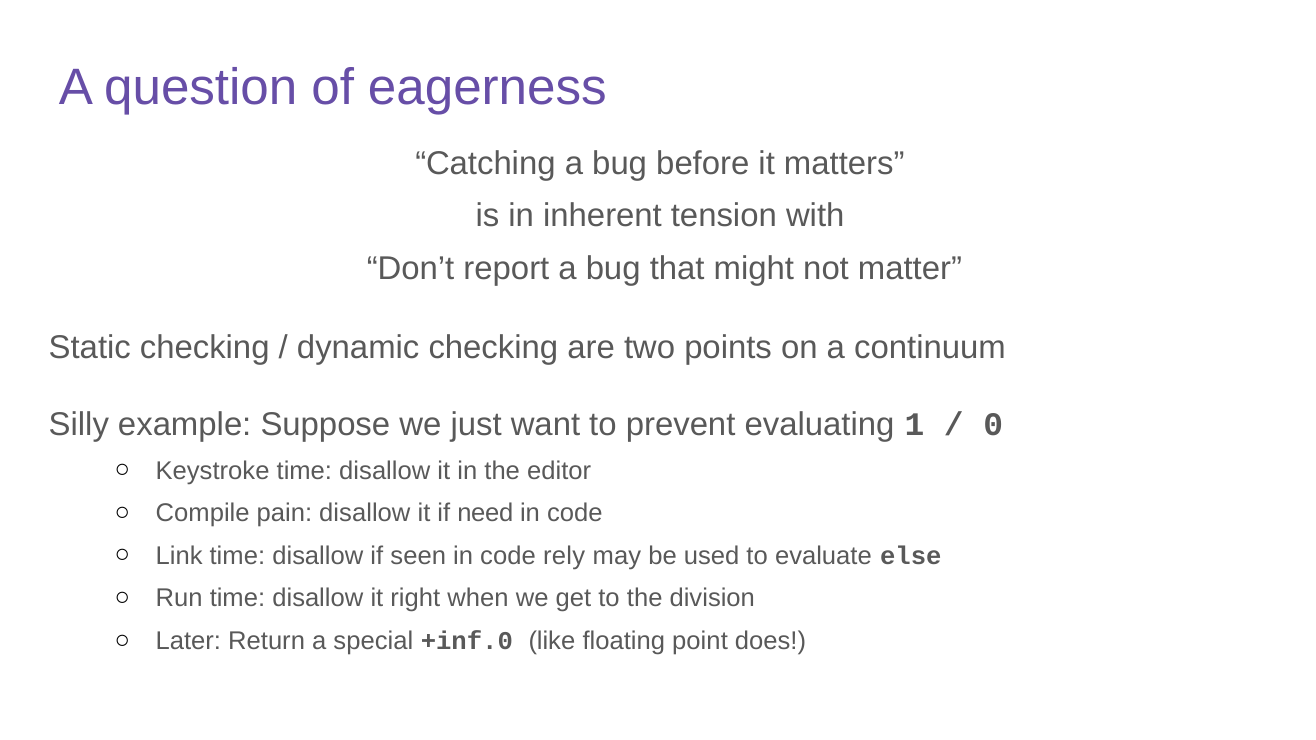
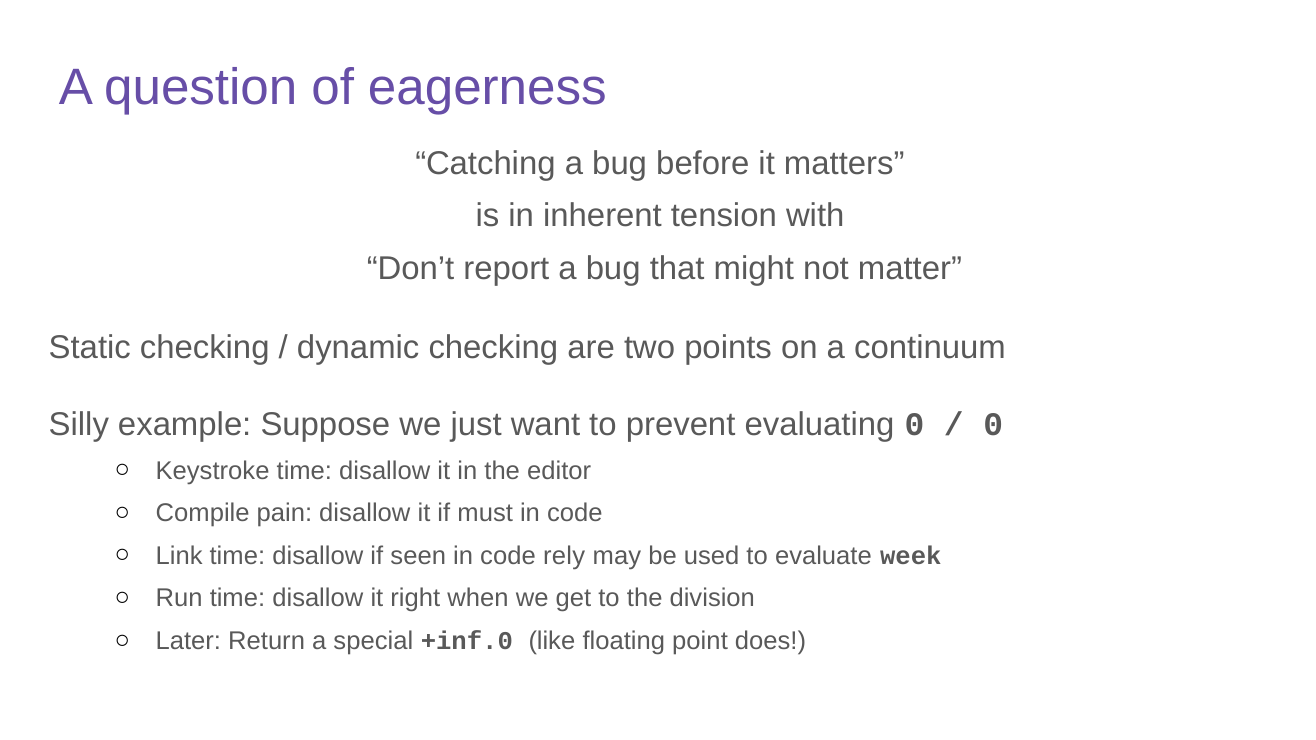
evaluating 1: 1 -> 0 (914, 424)
need: need -> must (485, 513)
else: else -> week (911, 556)
